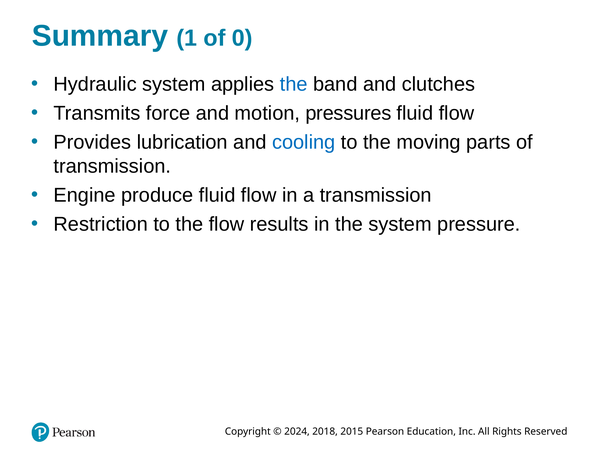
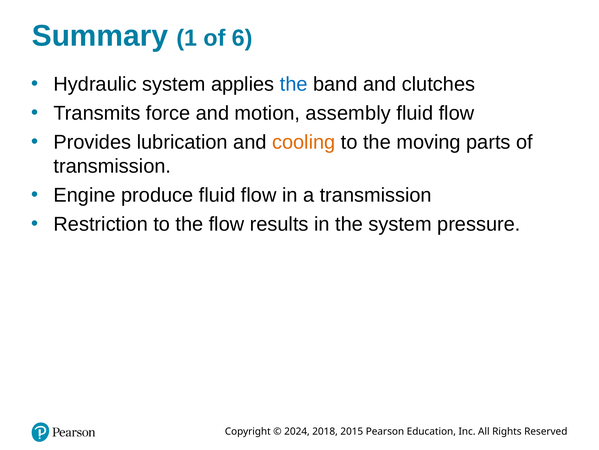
0: 0 -> 6 (242, 38)
pressures: pressures -> assembly (348, 113)
cooling colour: blue -> orange (304, 142)
